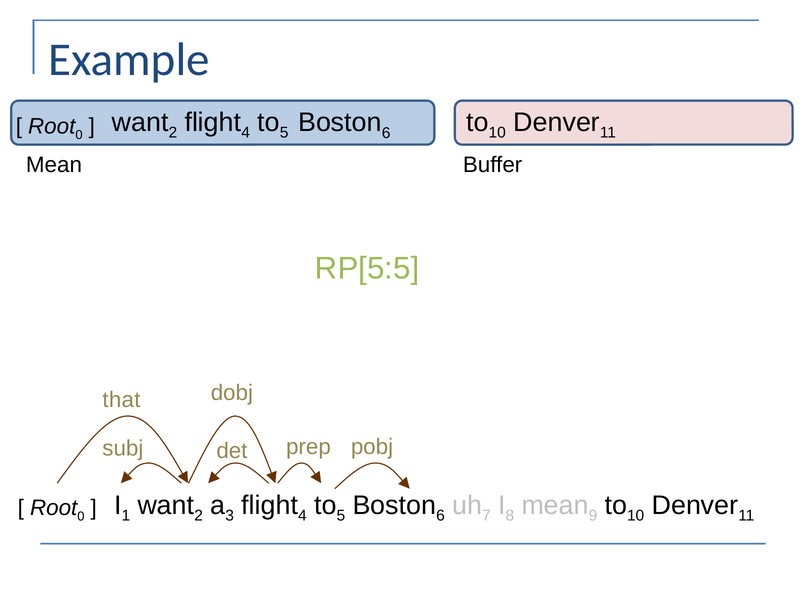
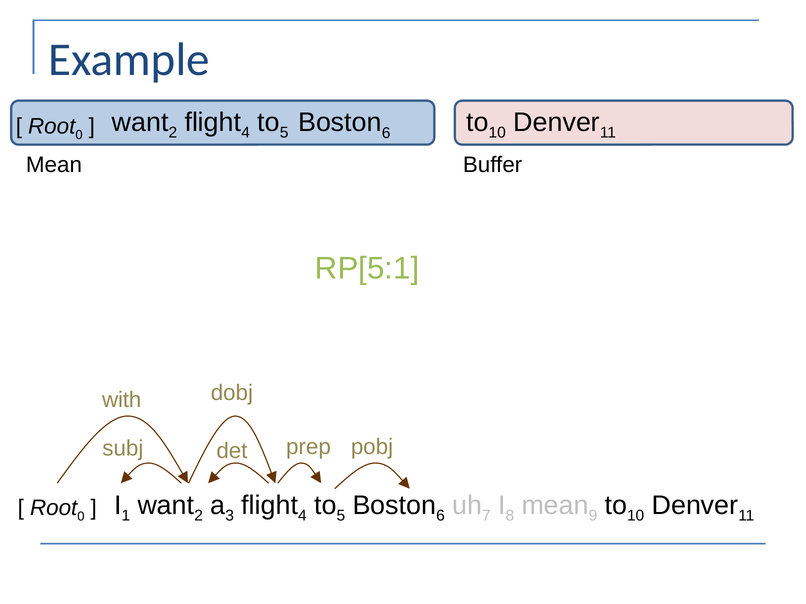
RP[5:5: RP[5:5 -> RP[5:1 (367, 269)
that: that -> with (122, 400)
